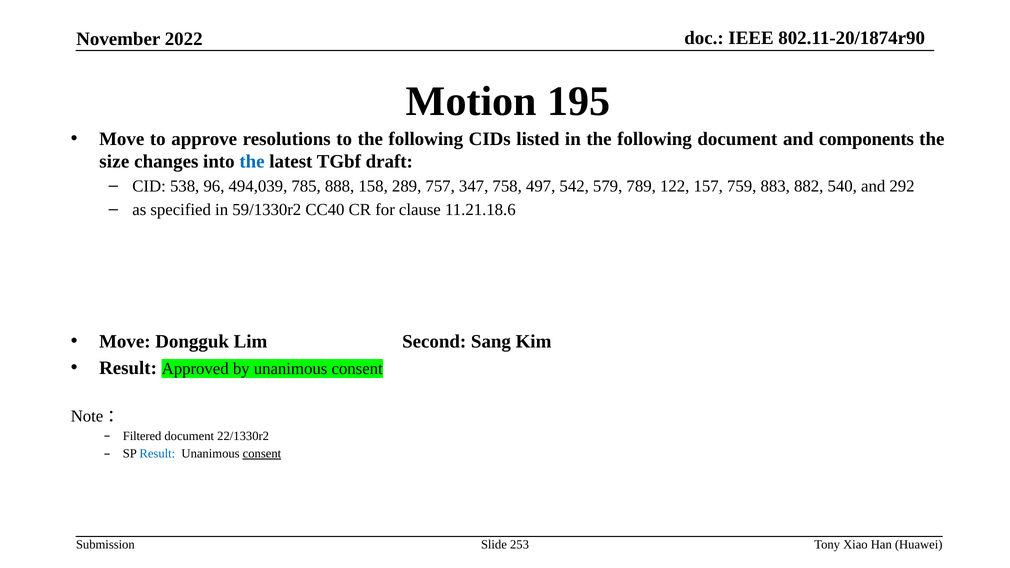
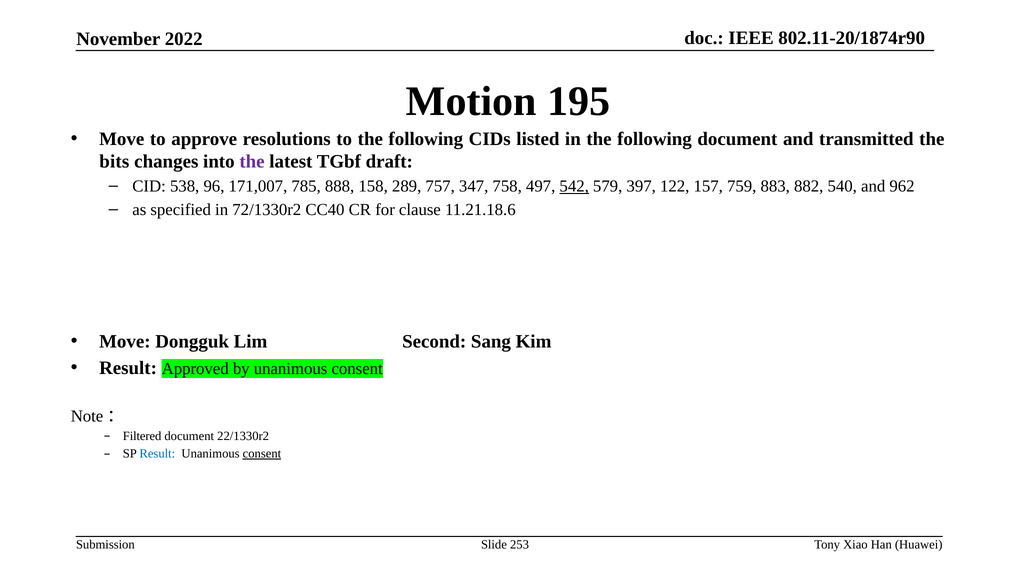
components: components -> transmitted (866, 139)
size: size -> bits (114, 162)
the colour: blue -> purple (252, 162)
494,039: 494,039 -> 171,007 (258, 186)
542 underline: none -> present (574, 186)
789: 789 -> 397 (641, 186)
292: 292 -> 962 (902, 186)
59/1330r2: 59/1330r2 -> 72/1330r2 (267, 210)
